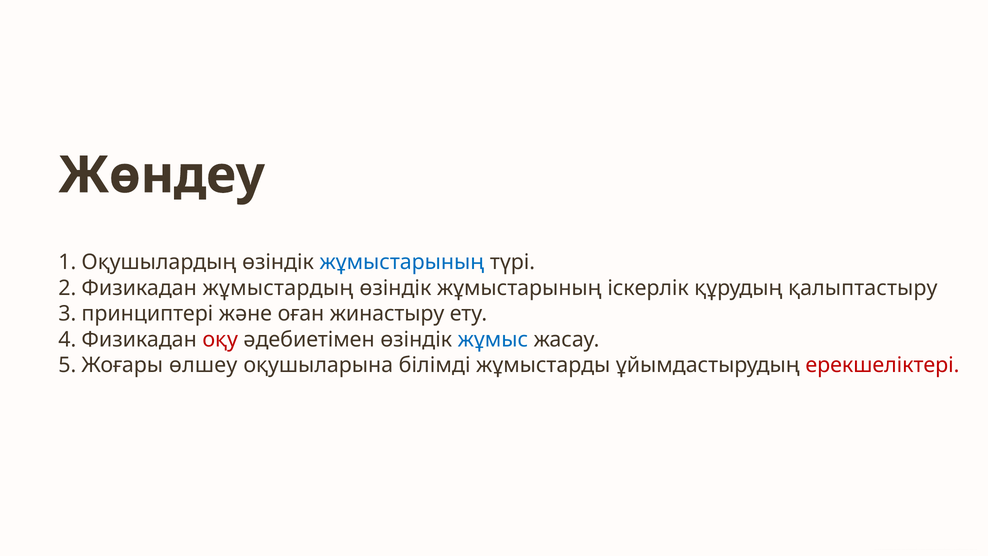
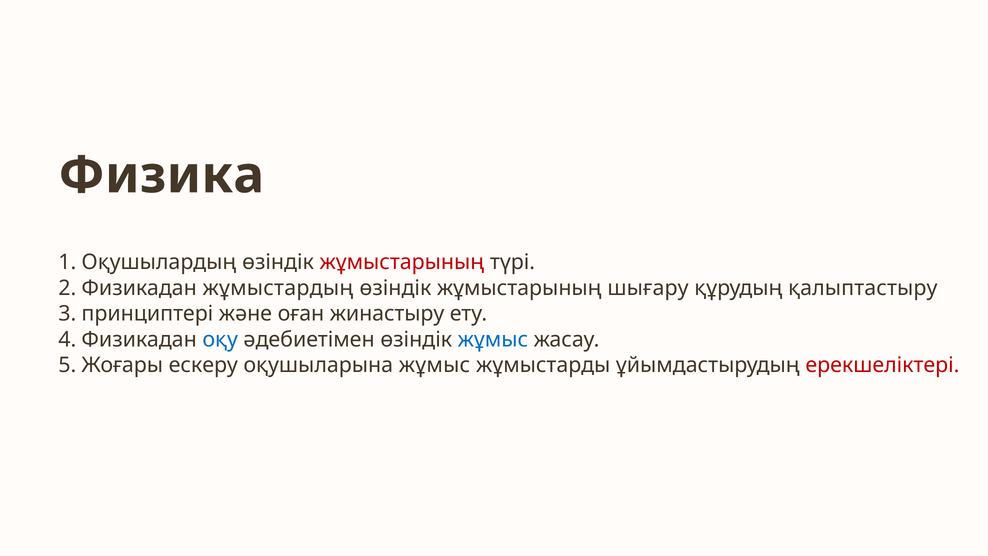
Жөндеу: Жөндеу -> Физика (161, 175)
жұмыстарының colour: blue -> red (402, 262)
іскерлік: іскерлік -> шығару (648, 288)
оқу colour: red -> blue (220, 339)
өлшеу: өлшеу -> ескеру (203, 365)
оқушыларына білімді: білімді -> жұмыс (435, 365)
